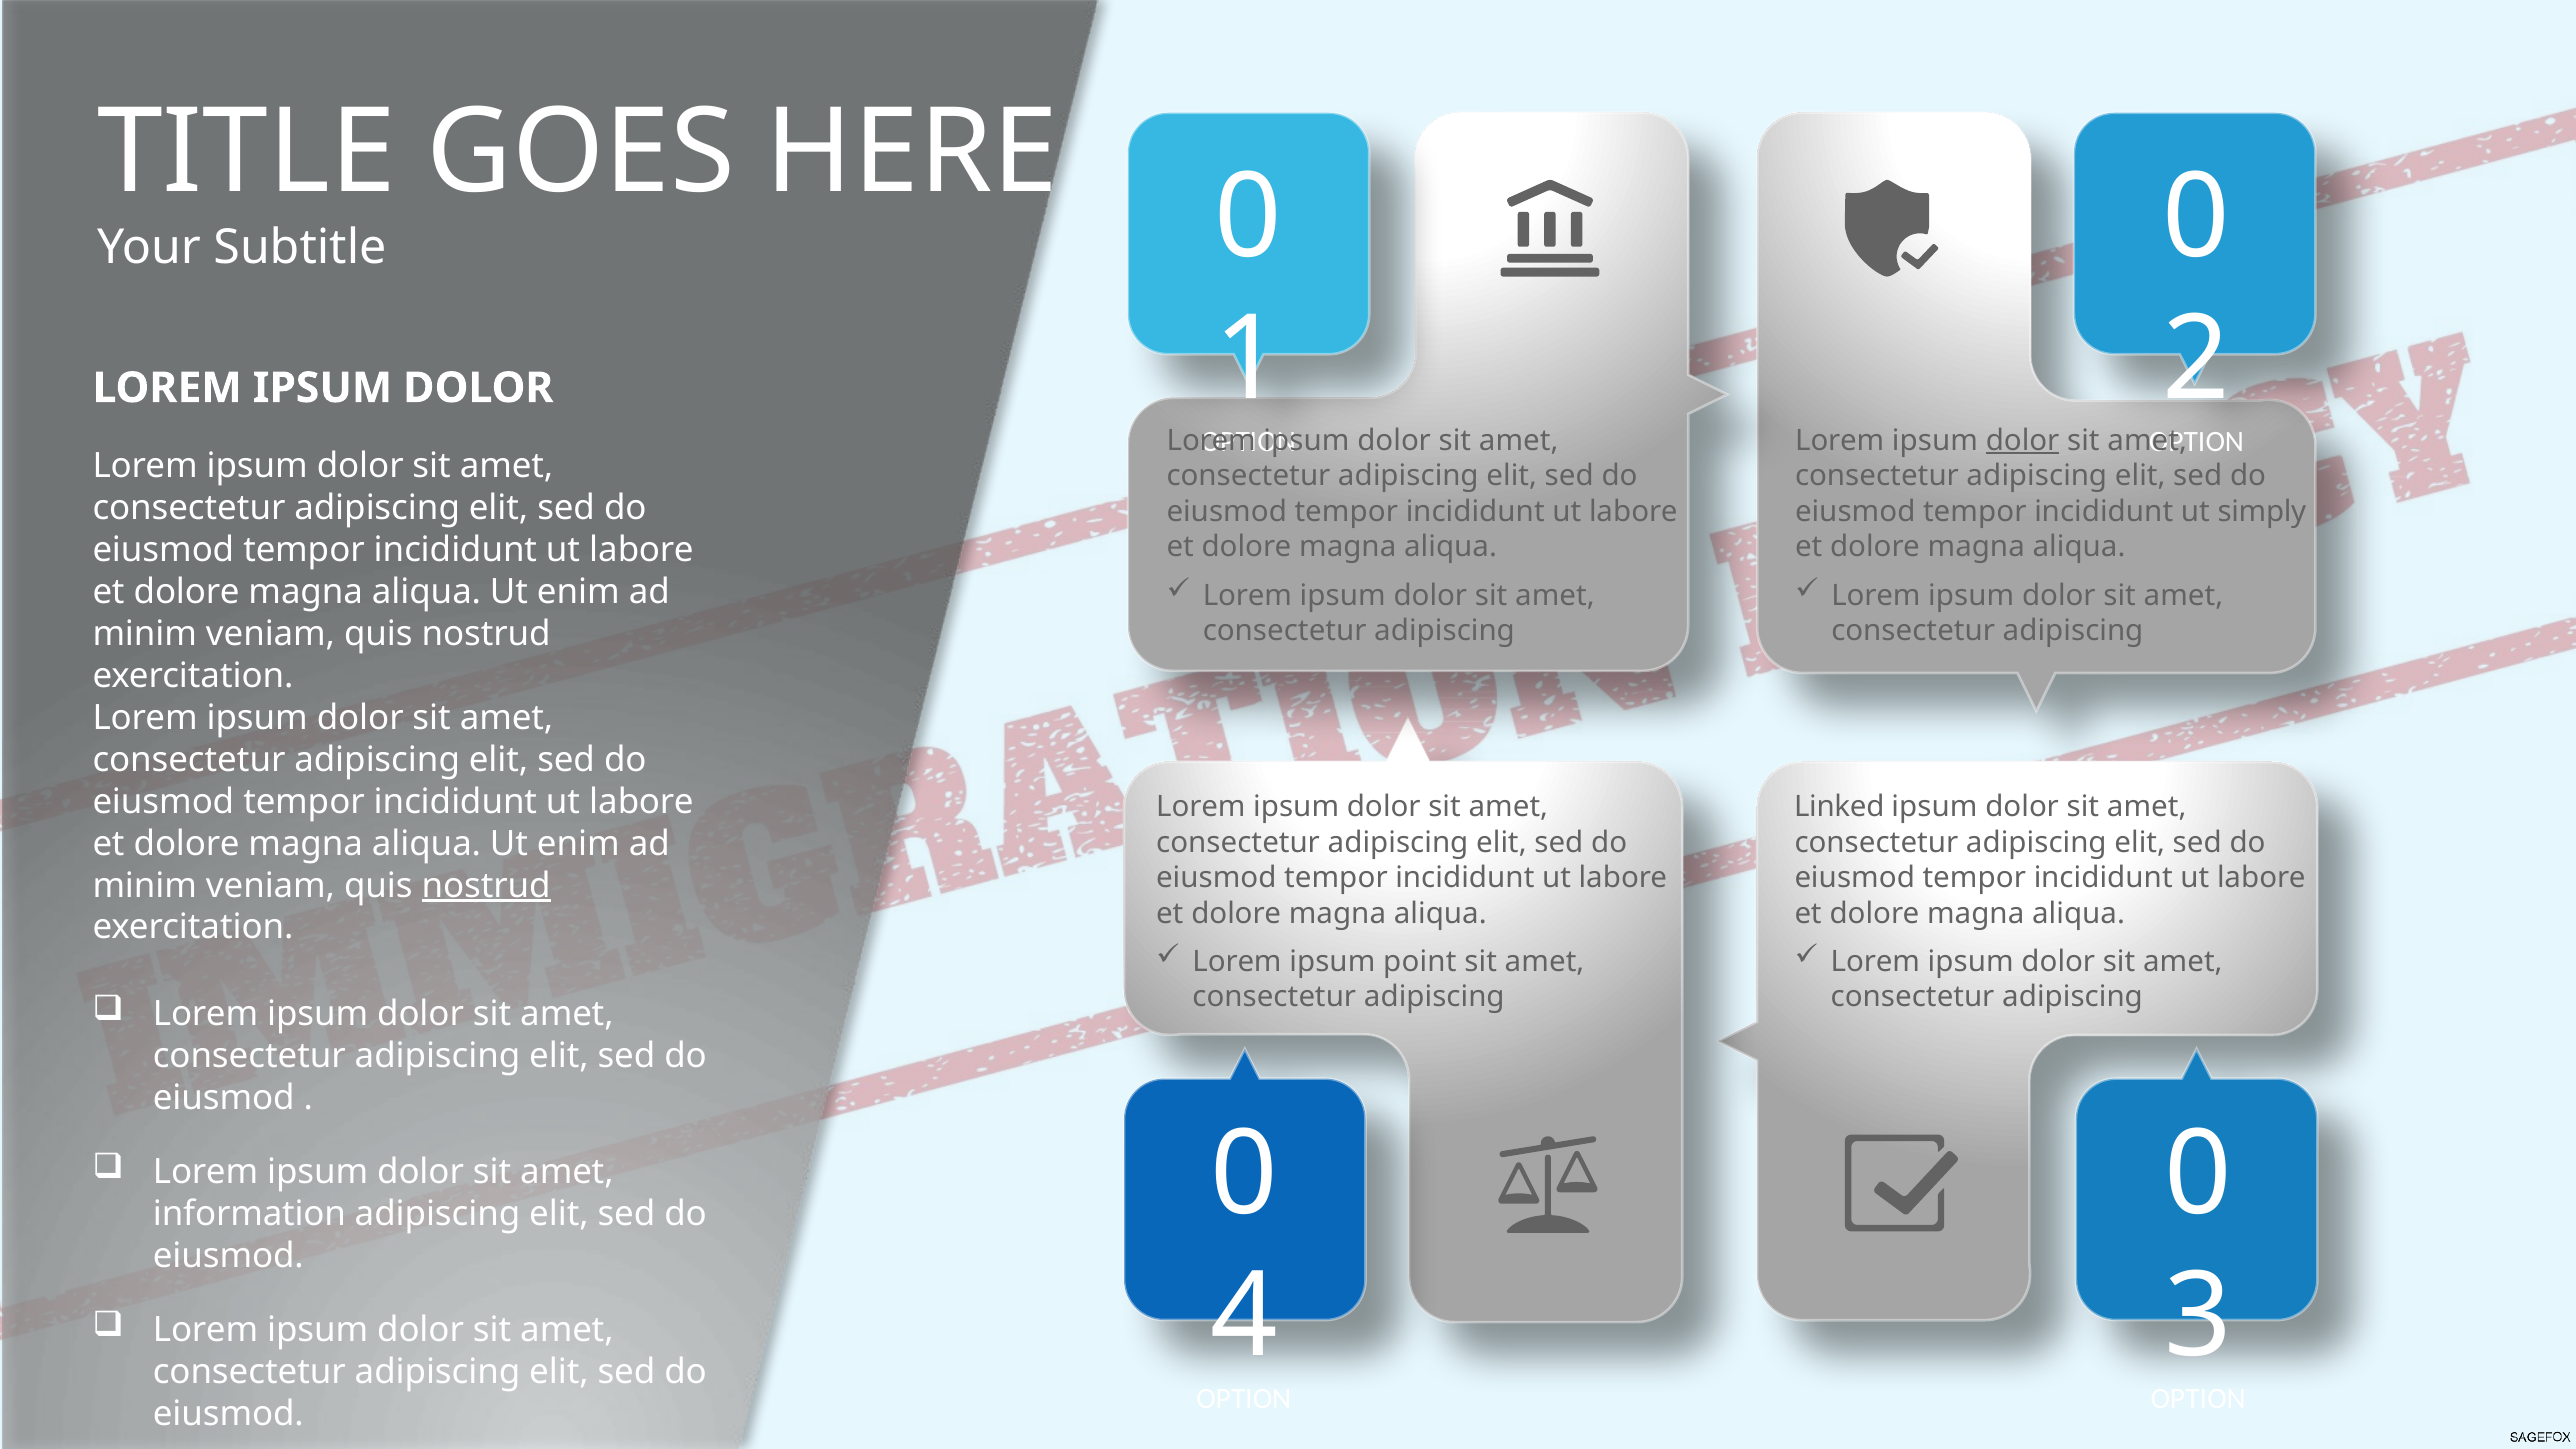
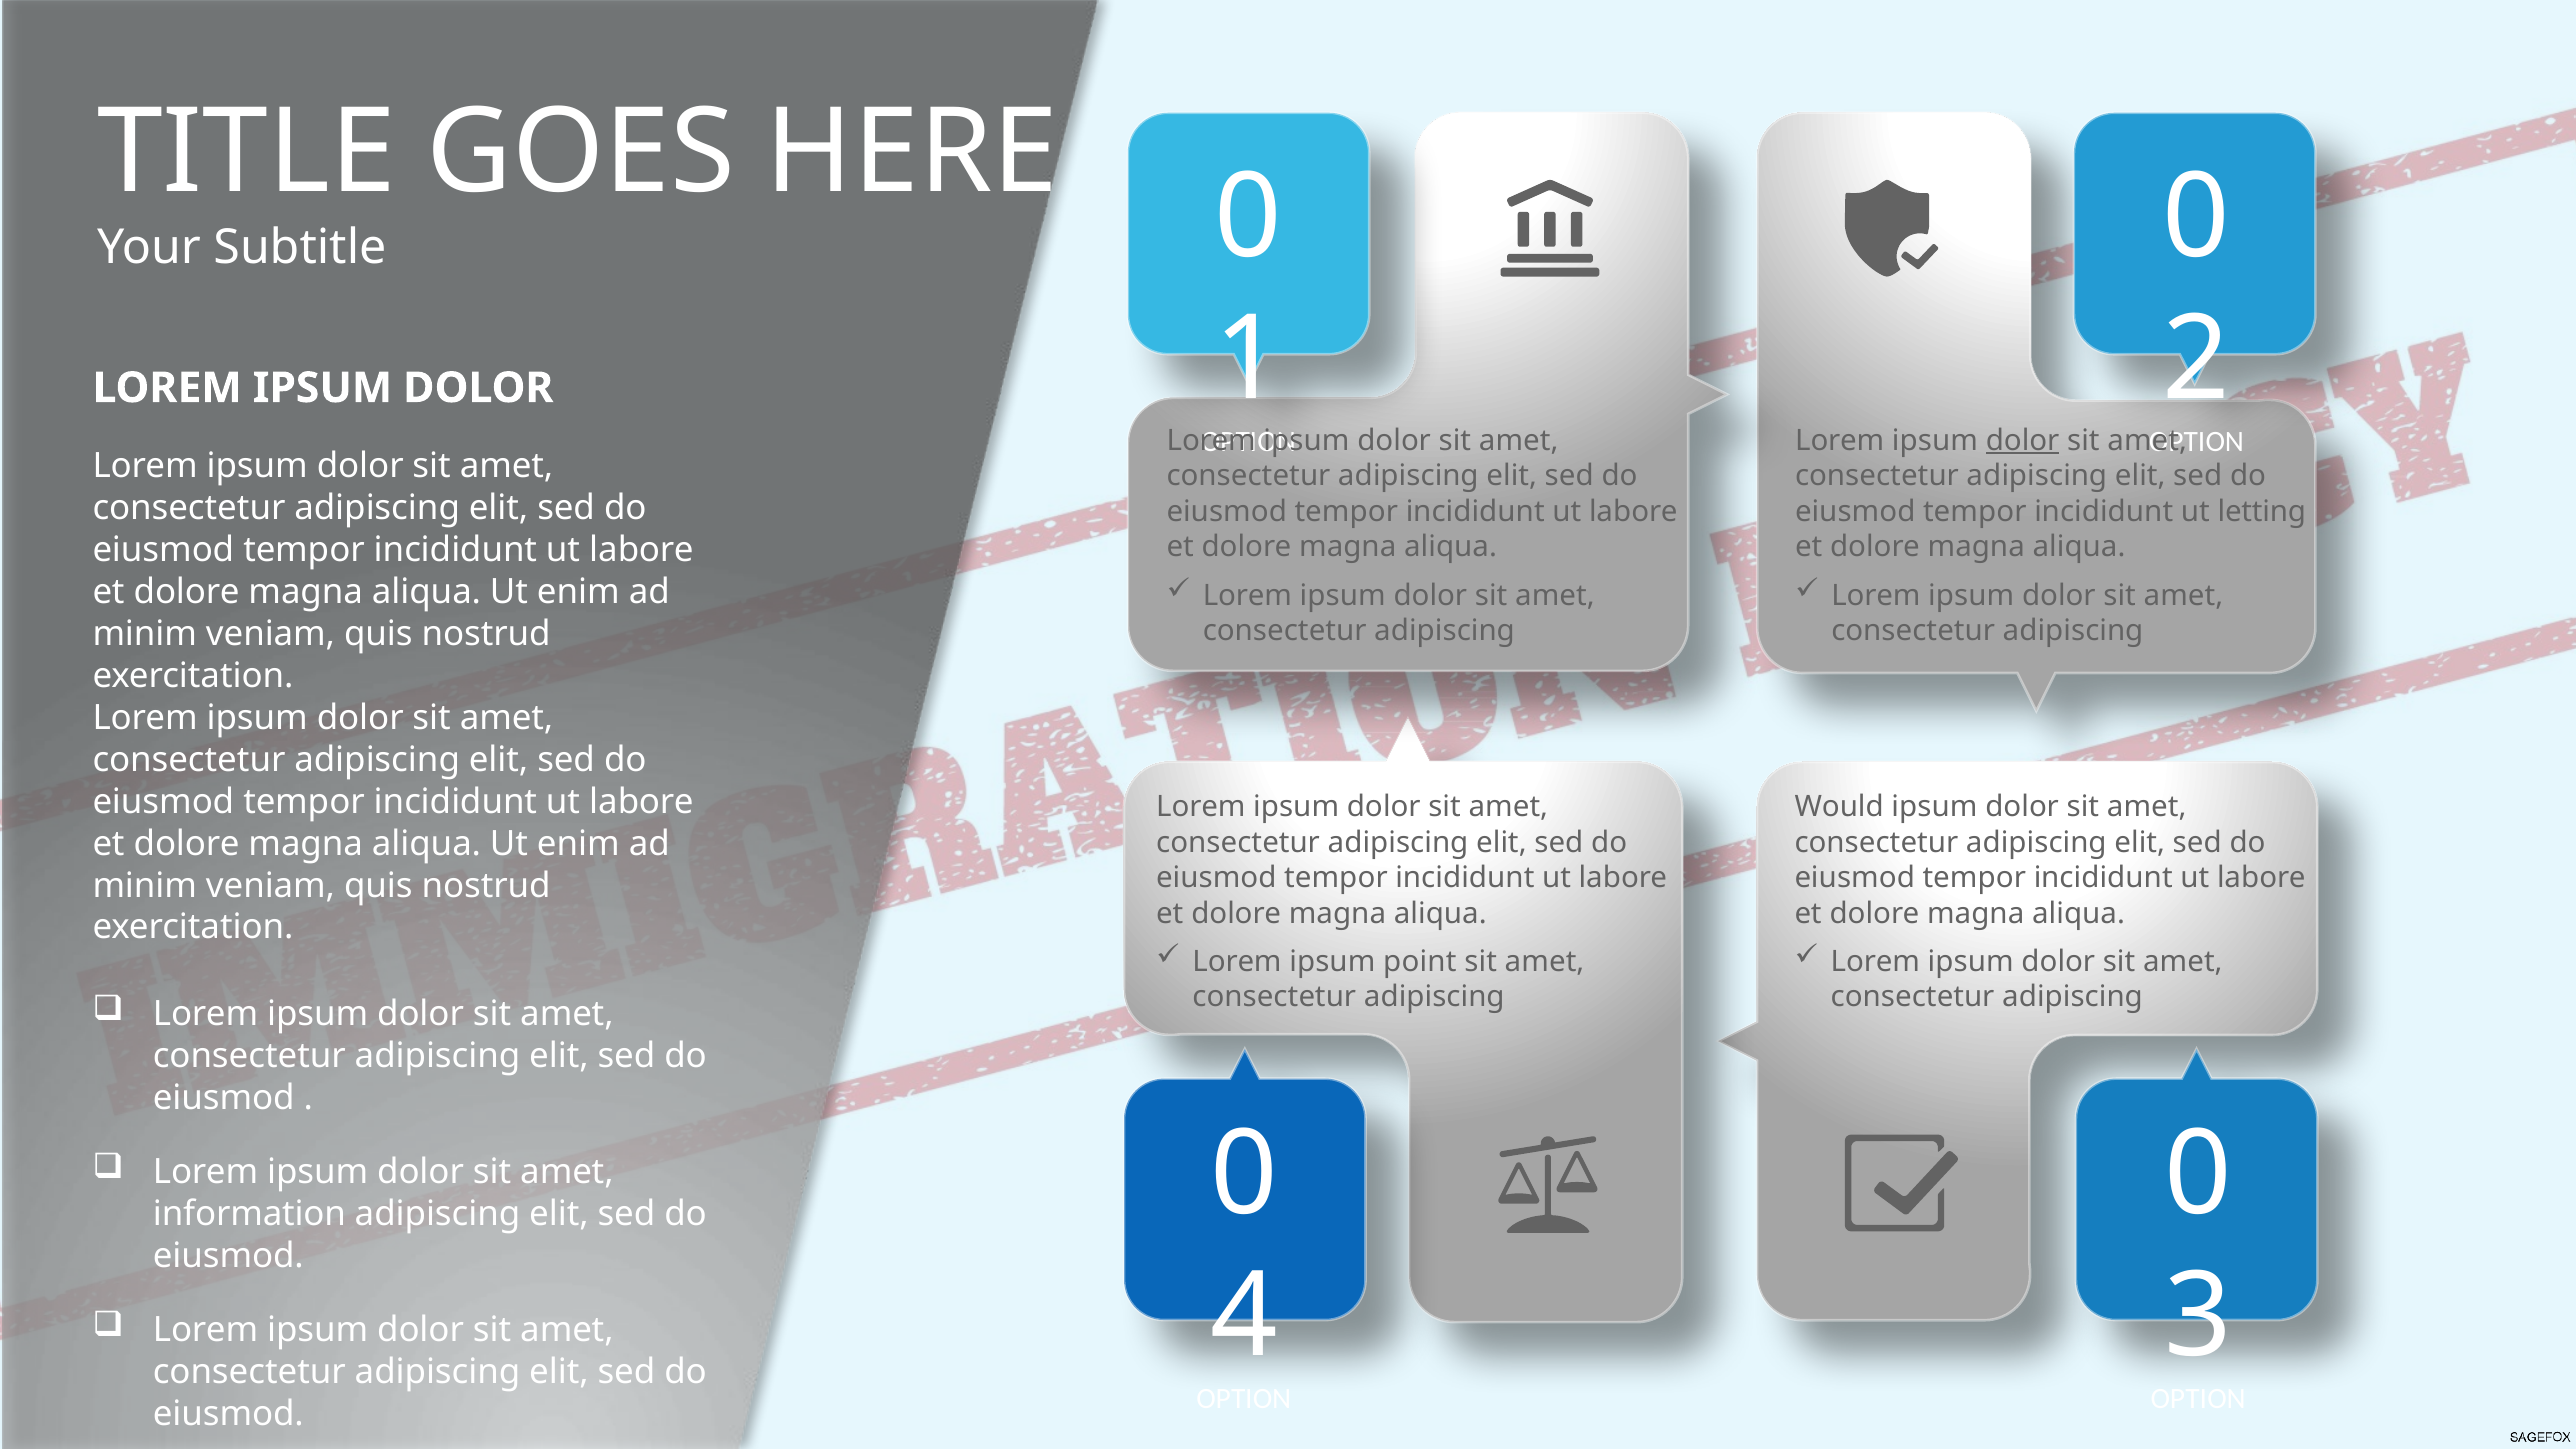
simply: simply -> letting (2262, 512)
Linked: Linked -> Would (1839, 807)
nostrud underline: present -> none (486, 885)
